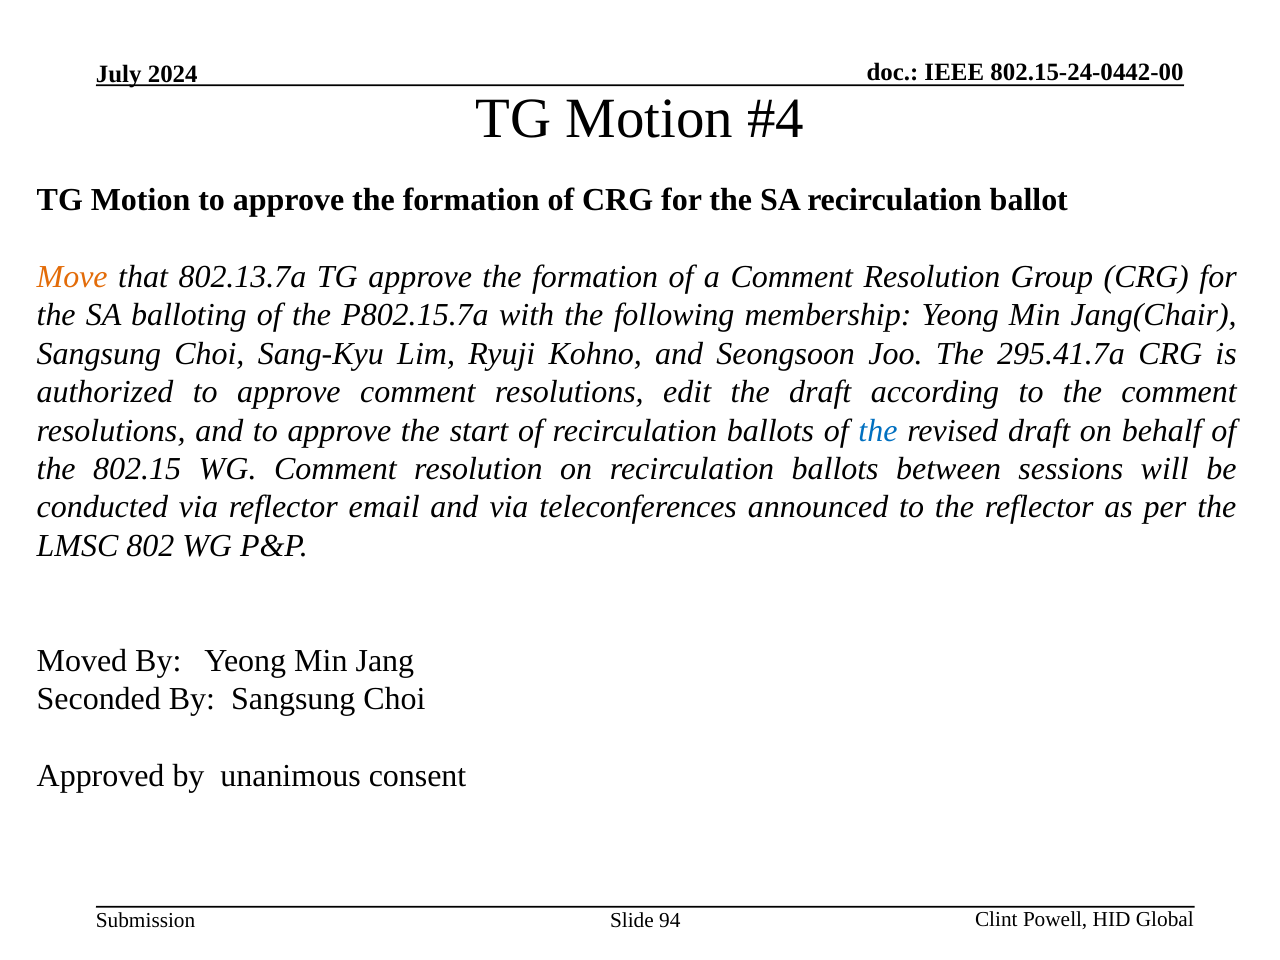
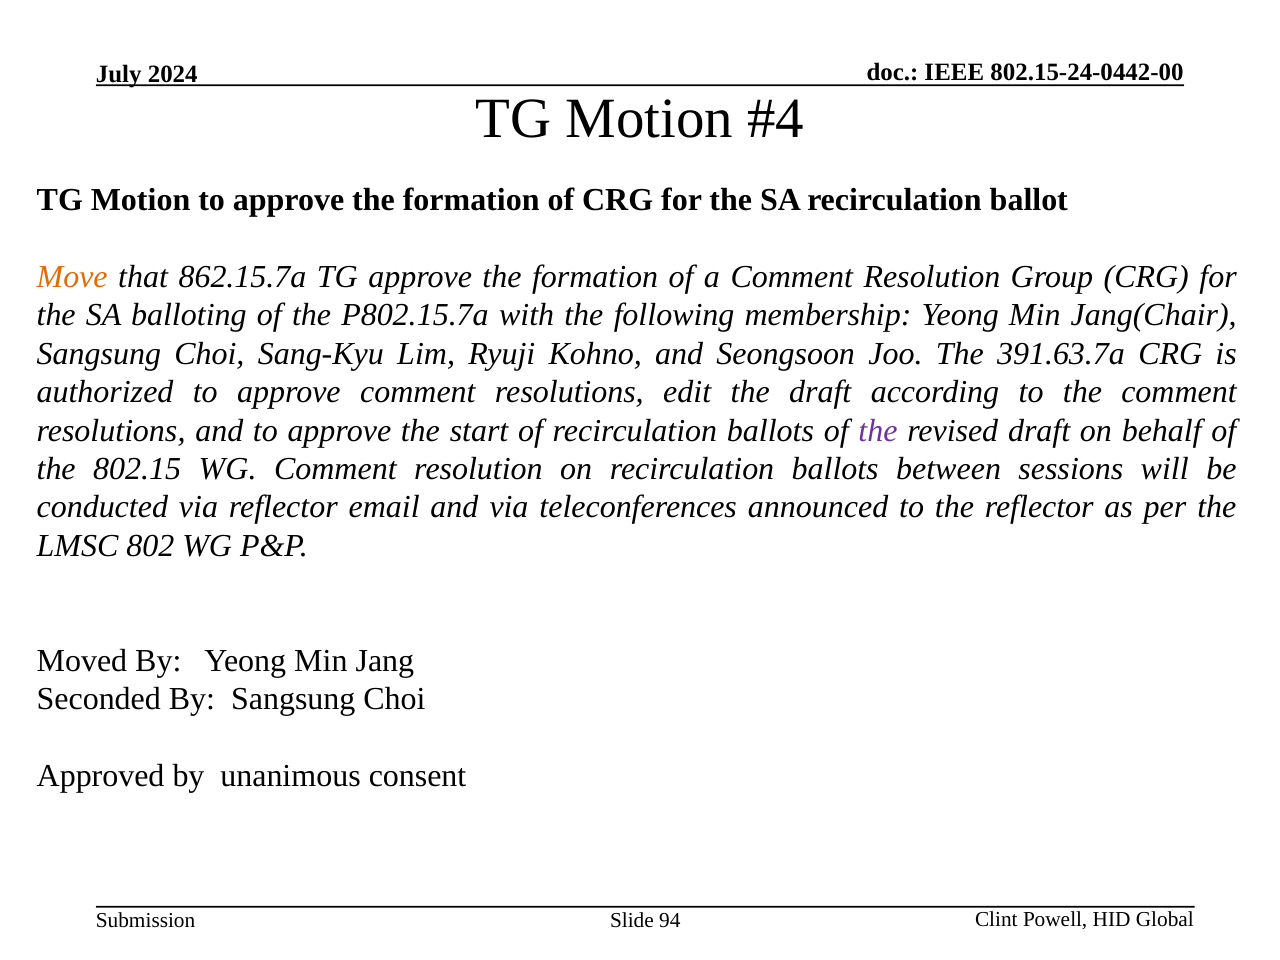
802.13.7a: 802.13.7a -> 862.15.7a (242, 277)
295.41.7a: 295.41.7a -> 391.63.7a (1061, 354)
the colour: blue -> purple (878, 431)
